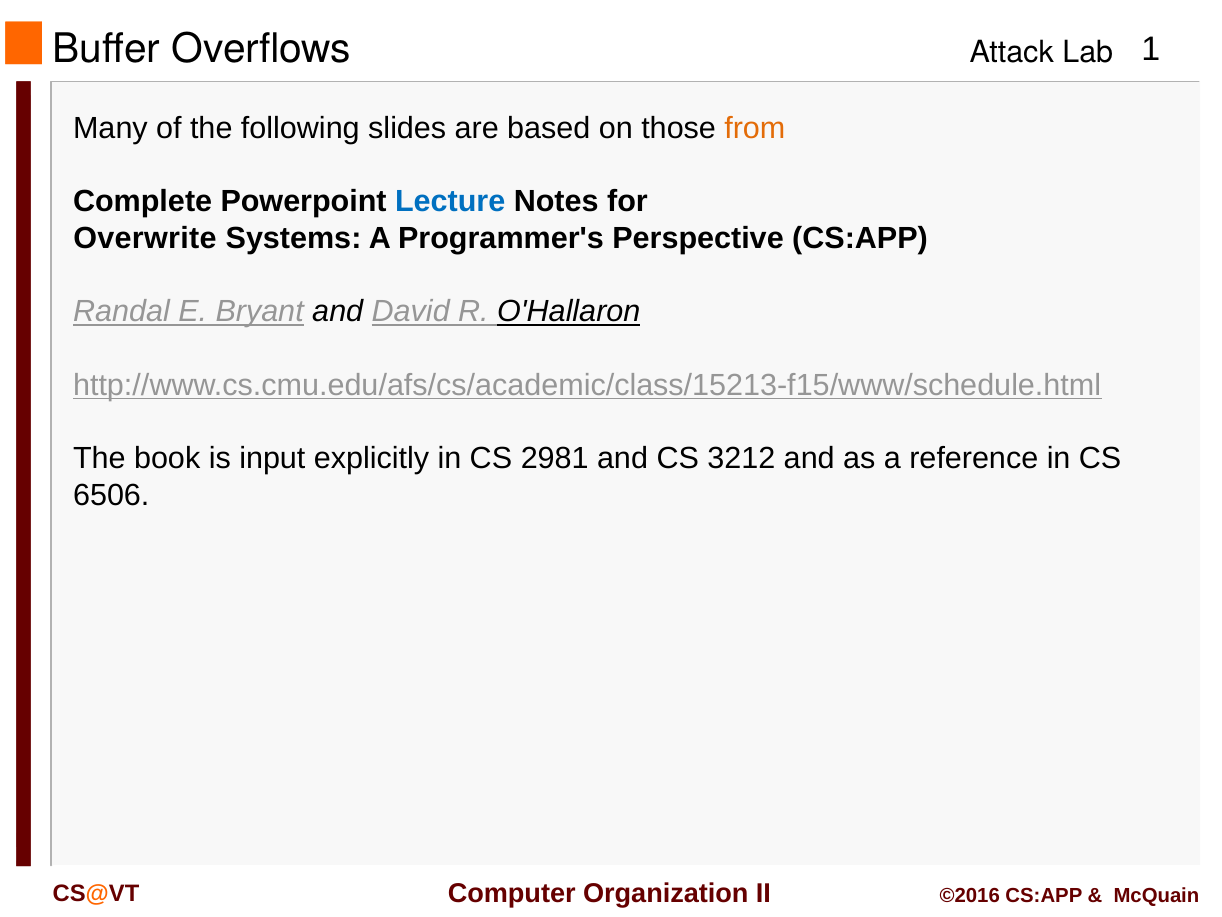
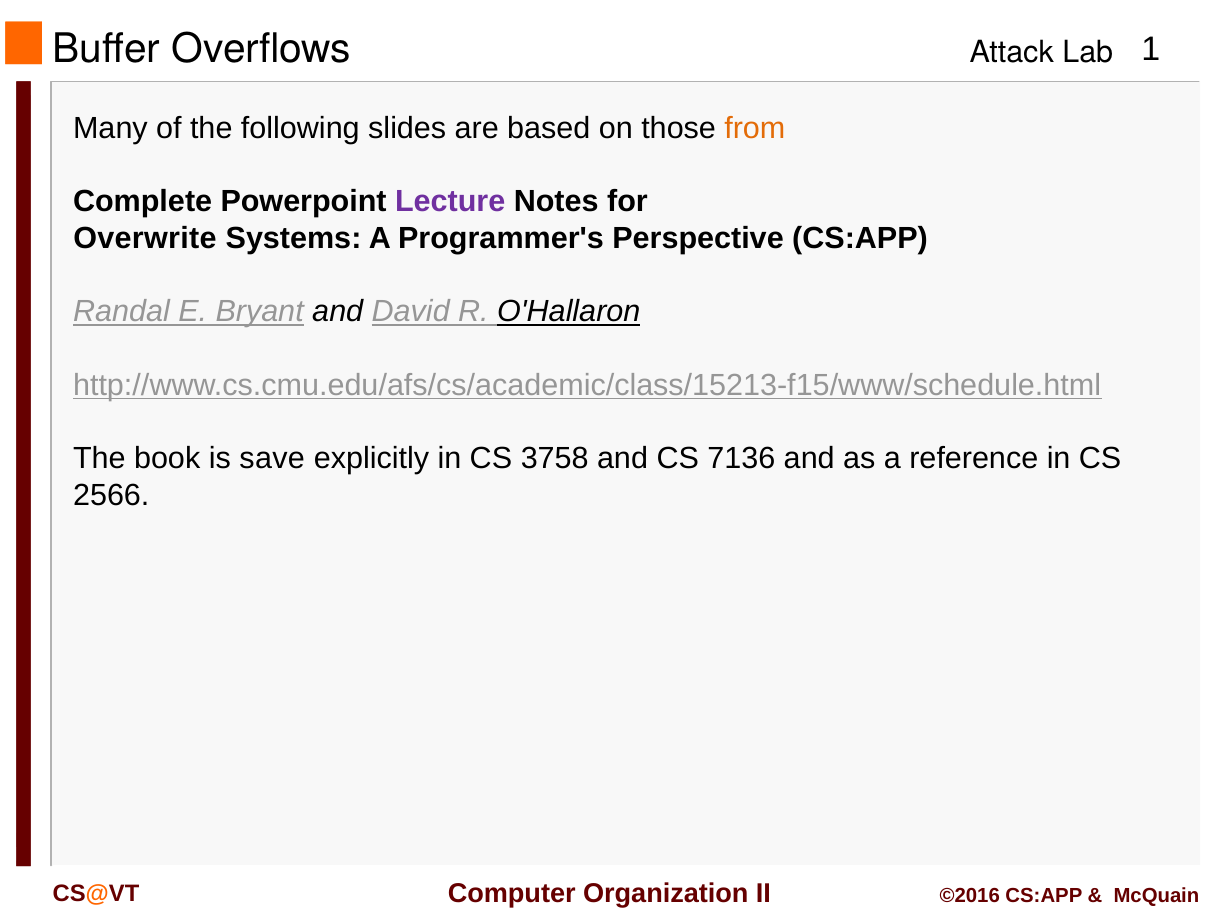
Lecture colour: blue -> purple (450, 202)
input: input -> save (272, 458)
2981: 2981 -> 3758 (555, 458)
3212: 3212 -> 7136 (741, 458)
6506: 6506 -> 2566 (111, 495)
